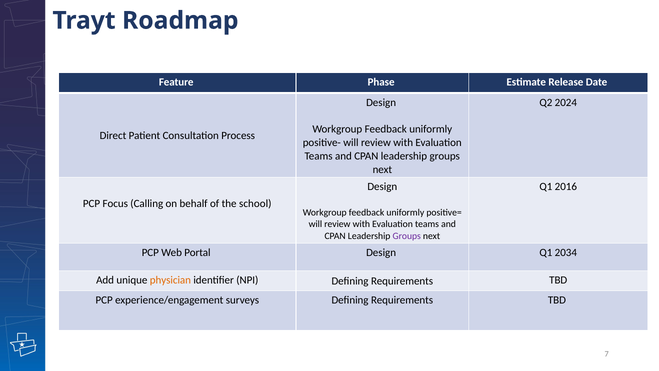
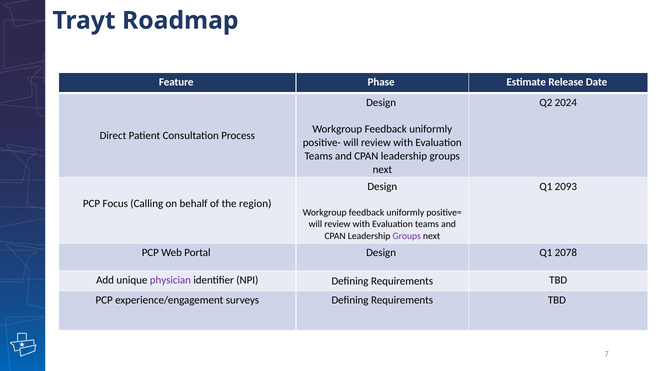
2016: 2016 -> 2093 (566, 186)
school: school -> region (255, 204)
2034: 2034 -> 2078 (566, 252)
physician colour: orange -> purple (170, 280)
